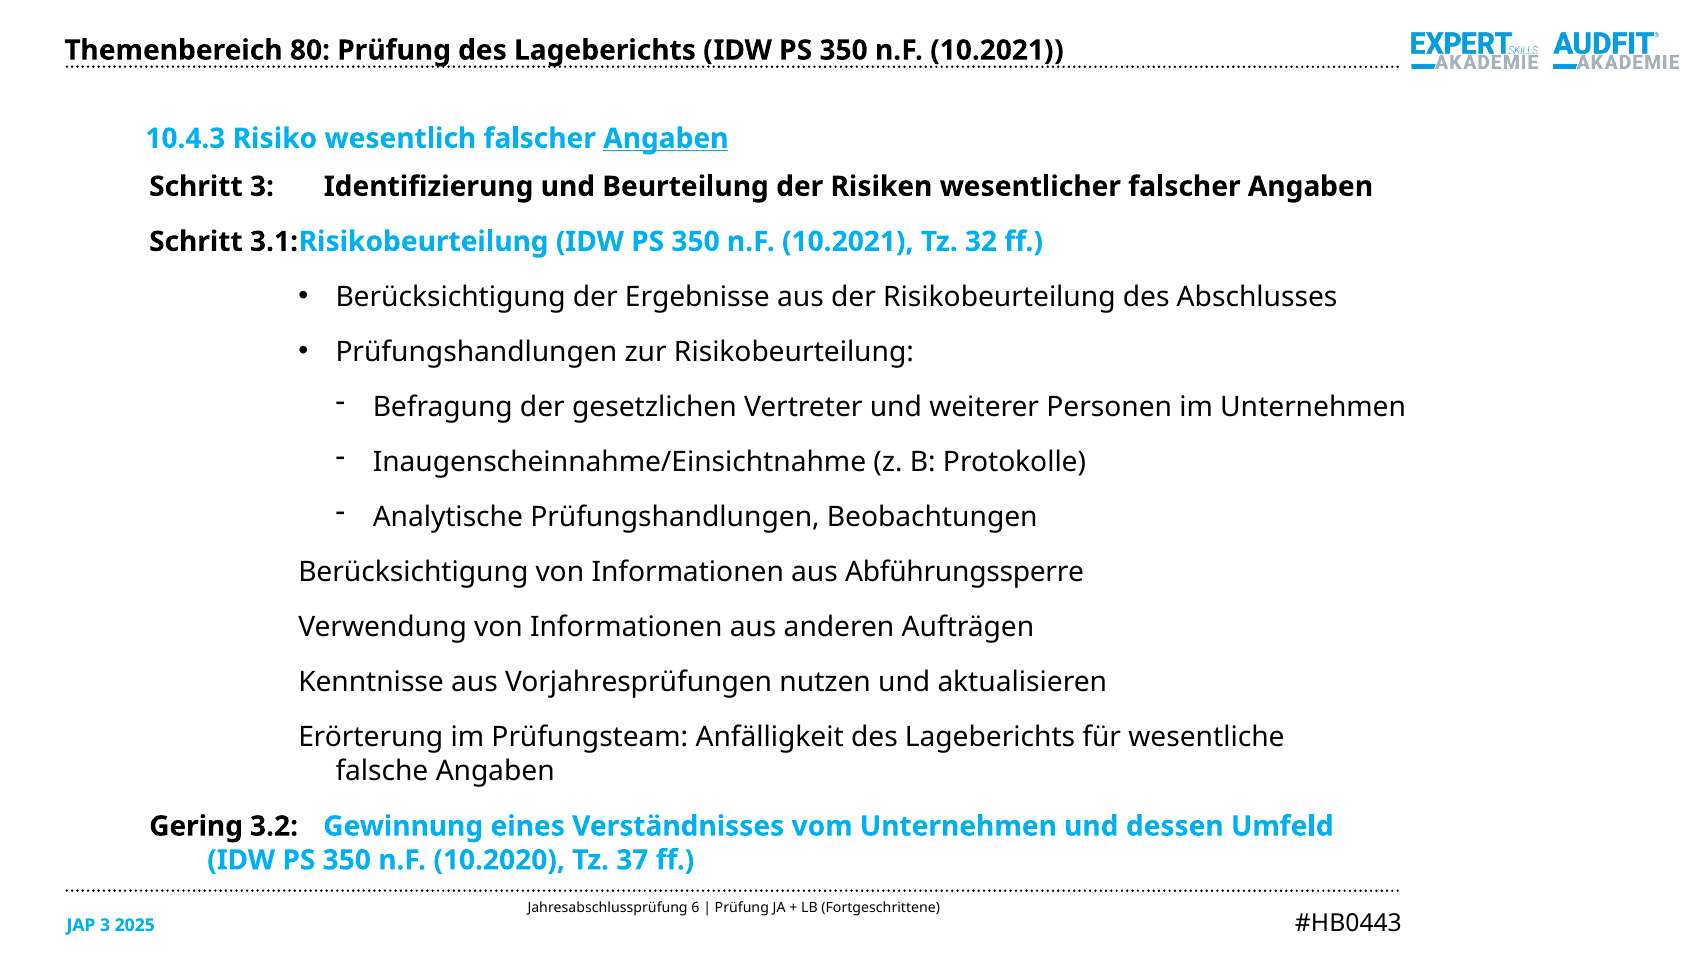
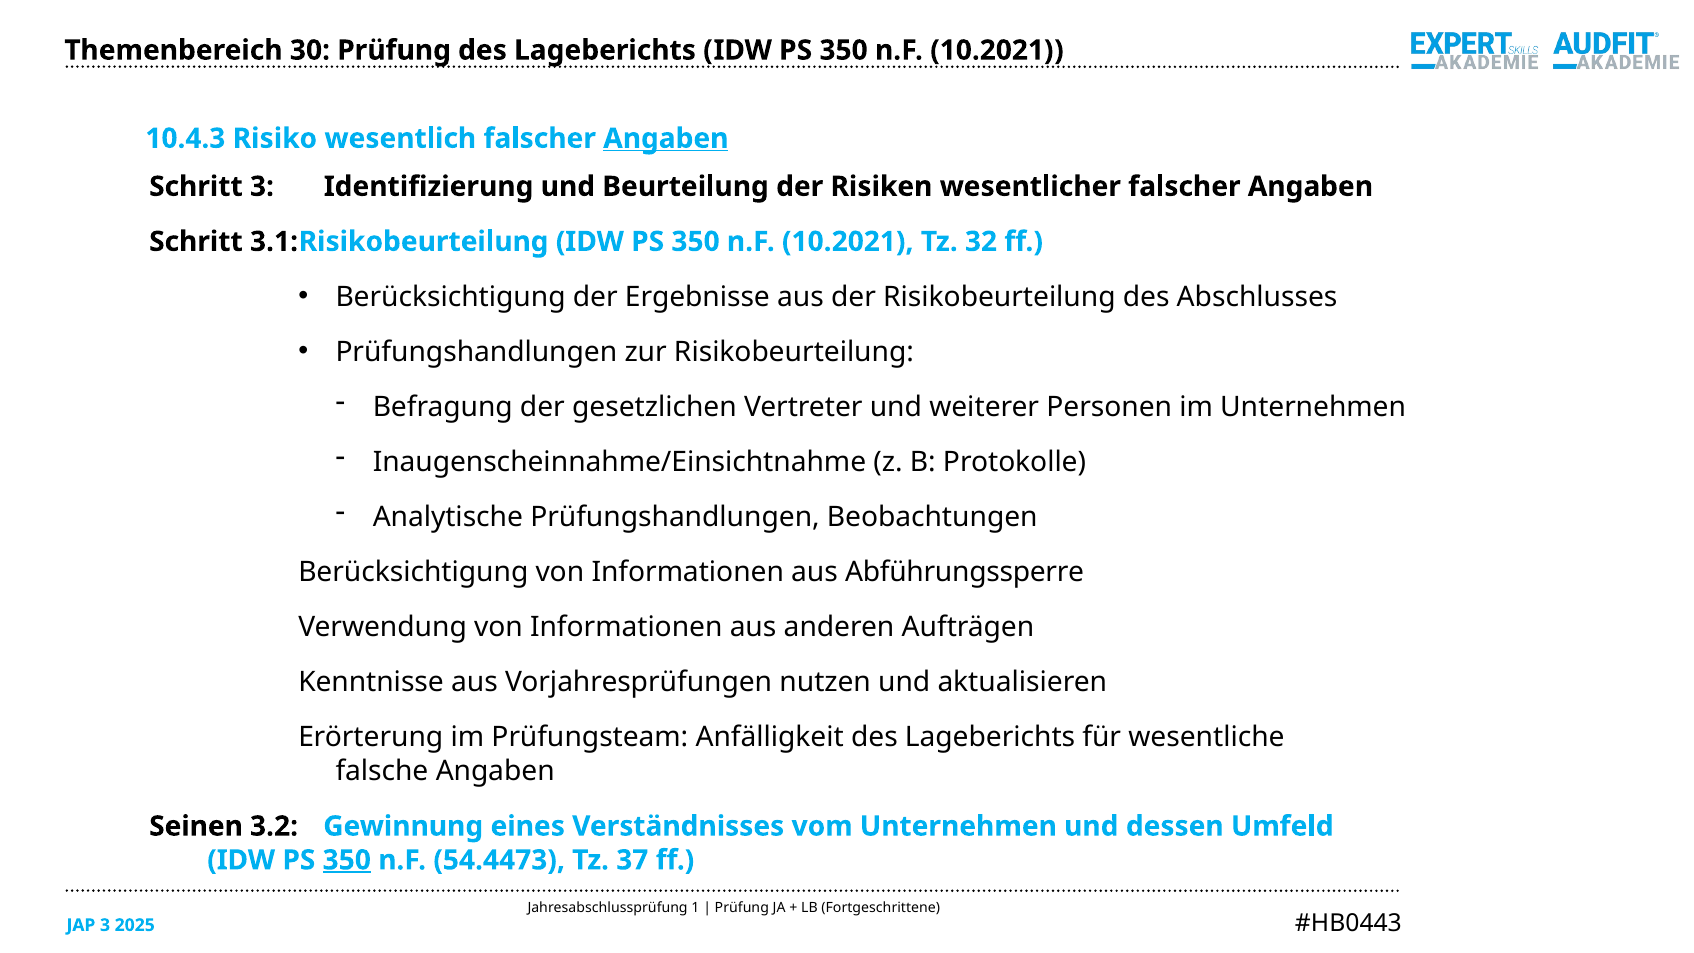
80: 80 -> 30 (310, 50)
Gering: Gering -> Seinen (196, 826)
350 underline: none -> present (347, 860)
10.2020: 10.2020 -> 54.4473 (499, 860)
6: 6 -> 1 (695, 908)
